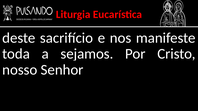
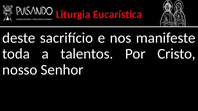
sejamos: sejamos -> talentos (87, 54)
